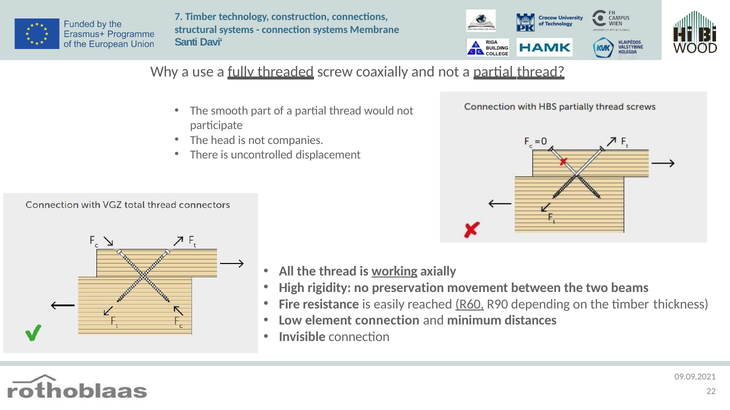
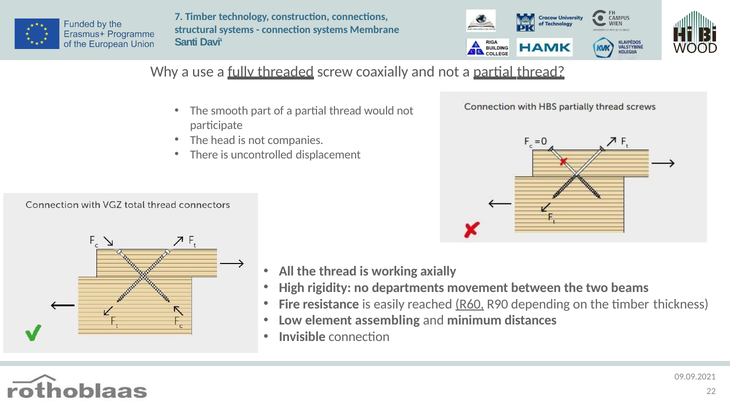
working underline: present -> none (394, 272)
preservation: preservation -> departments (408, 288)
element connection: connection -> assembling (387, 321)
